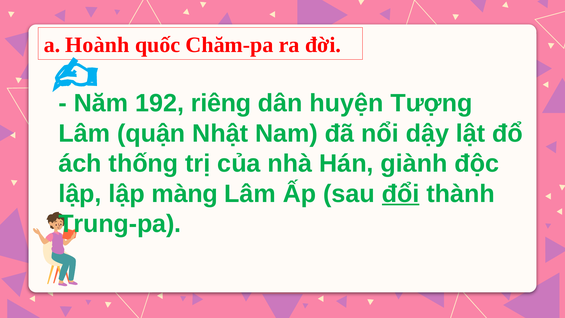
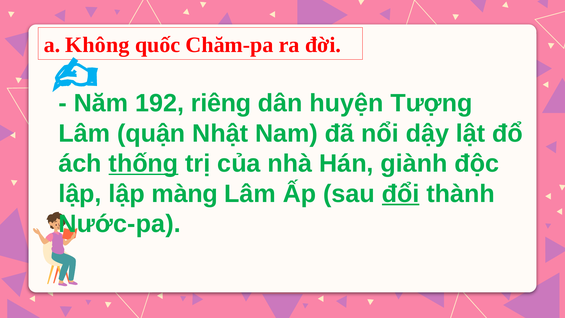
Hoành: Hoành -> Không (97, 45)
thống underline: none -> present (143, 163)
Trung-pa: Trung-pa -> Nước-pa (120, 224)
